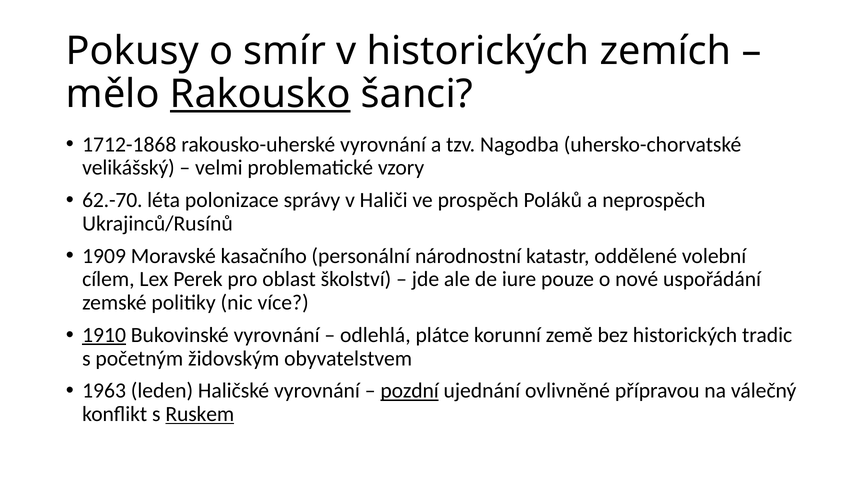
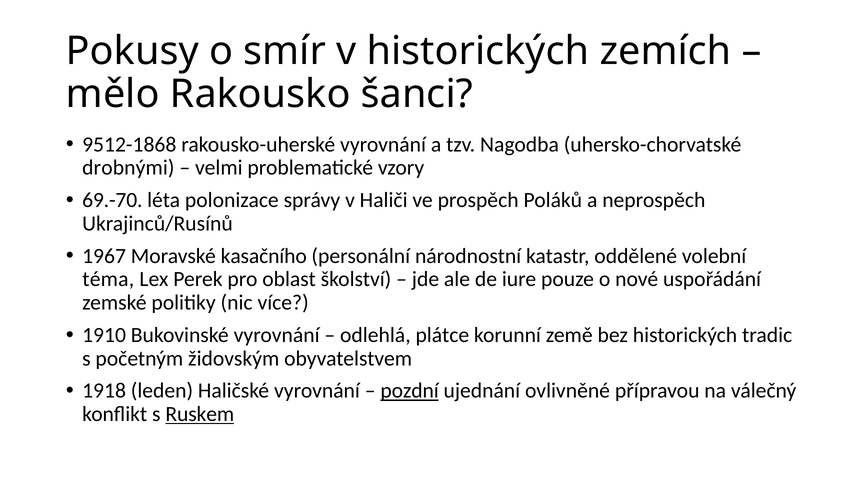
Rakousko underline: present -> none (260, 94)
1712-1868: 1712-1868 -> 9512-1868 (129, 144)
velikášský: velikášský -> drobnými (128, 168)
62.-70: 62.-70 -> 69.-70 (112, 200)
1909: 1909 -> 1967 (104, 256)
cílem: cílem -> téma (108, 279)
1910 underline: present -> none (104, 335)
1963: 1963 -> 1918 (104, 390)
